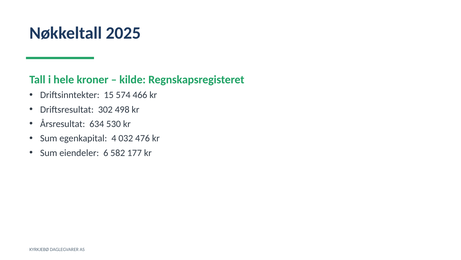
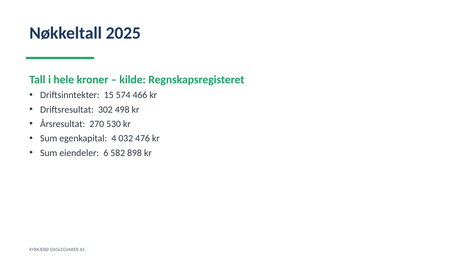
634: 634 -> 270 (97, 124)
177: 177 -> 898 (134, 152)
